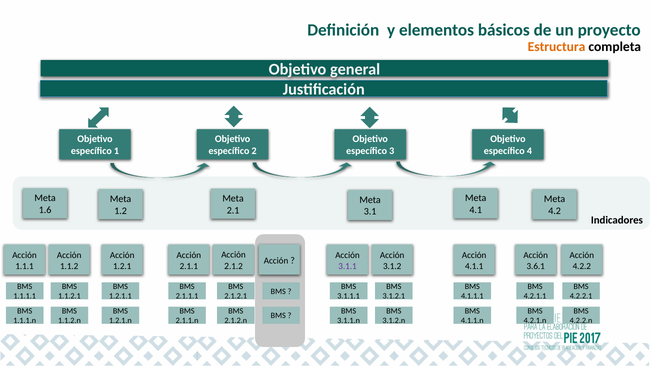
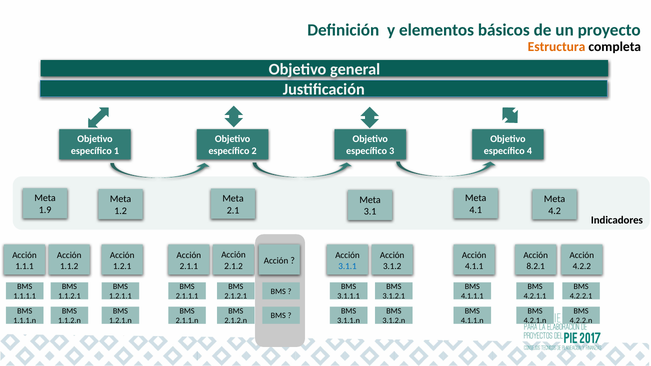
1.6: 1.6 -> 1.9 (45, 210)
3.1.1 colour: purple -> blue (348, 266)
3.6.1: 3.6.1 -> 8.2.1 (536, 266)
